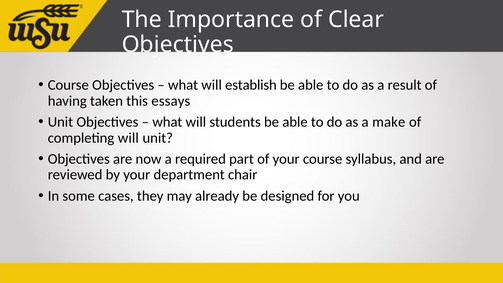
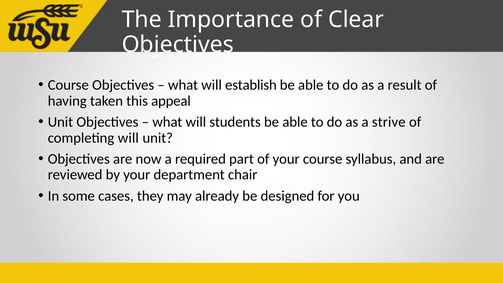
essays: essays -> appeal (171, 101)
make: make -> strive (389, 122)
